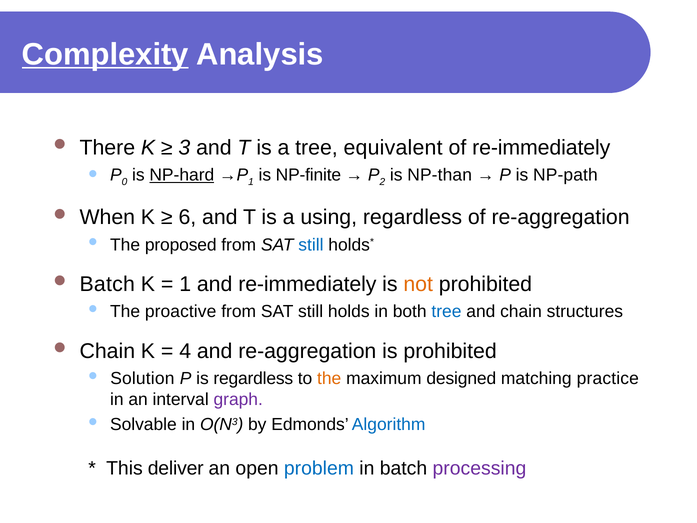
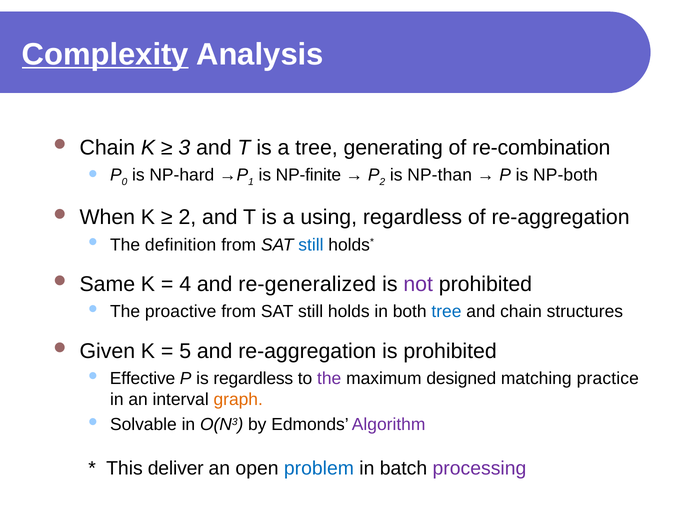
There: There -> Chain (107, 148)
equivalent: equivalent -> generating (393, 148)
of re-immediately: re-immediately -> re-combination (541, 148)
NP-hard underline: present -> none (182, 175)
NP-path: NP-path -> NP-both (565, 175)
6: 6 -> 2 (187, 217)
proposed: proposed -> definition (181, 245)
Batch: Batch -> Same (107, 284)
1: 1 -> 4 (185, 284)
and re-immediately: re-immediately -> re-generalized (307, 284)
not colour: orange -> purple (418, 284)
Chain: Chain -> Given (107, 351)
4: 4 -> 5 (185, 351)
Solution: Solution -> Effective (143, 378)
the colour: orange -> purple (329, 378)
graph colour: purple -> orange (238, 399)
Algorithm colour: blue -> purple (389, 424)
